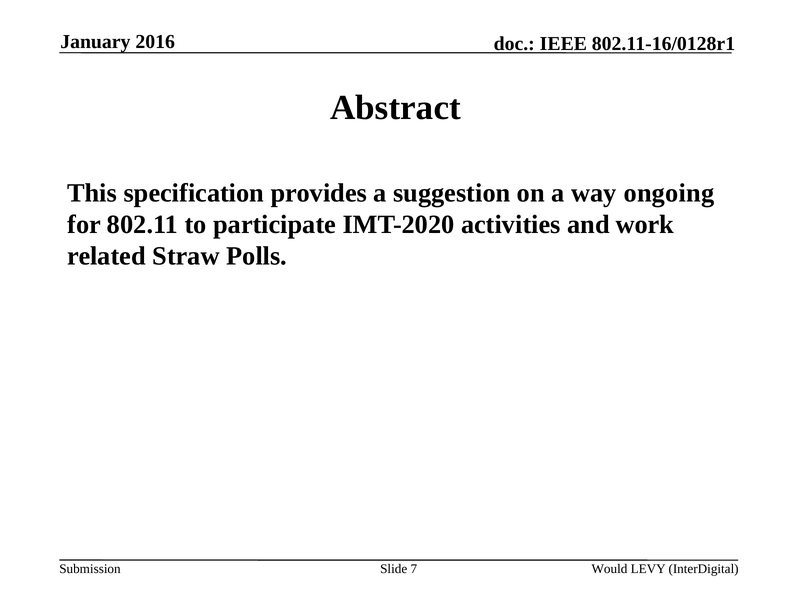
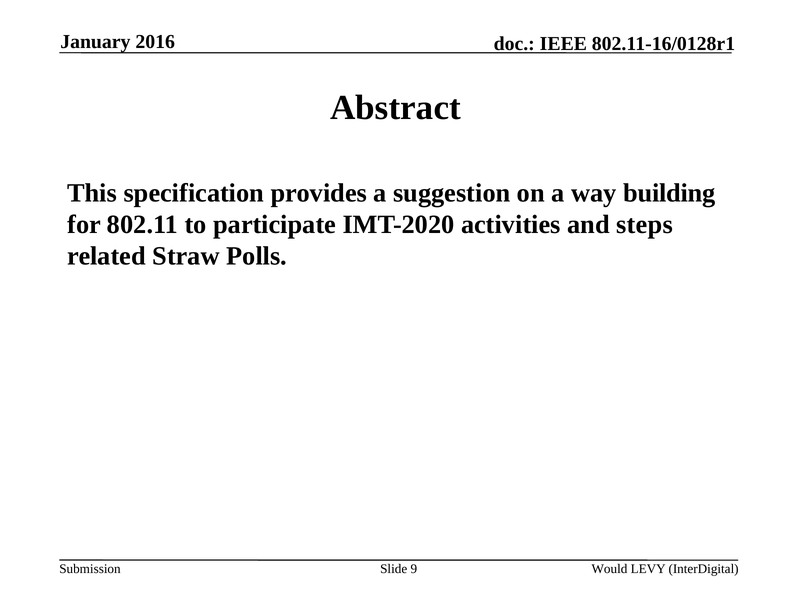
ongoing: ongoing -> building (669, 193)
work: work -> steps (645, 225)
7: 7 -> 9 (414, 569)
